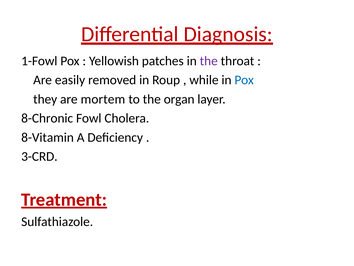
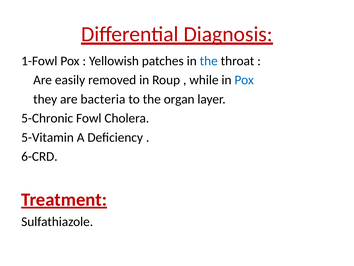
the colour: purple -> blue (209, 61)
mortem: mortem -> bacteria (103, 99)
8-Chronic: 8-Chronic -> 5-Chronic (47, 118)
8-Vitamin: 8-Vitamin -> 5-Vitamin (48, 137)
3-CRD: 3-CRD -> 6-CRD (39, 156)
